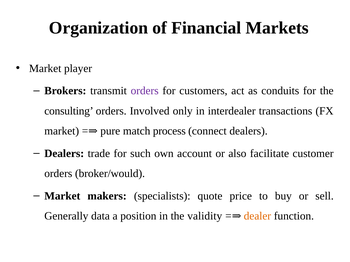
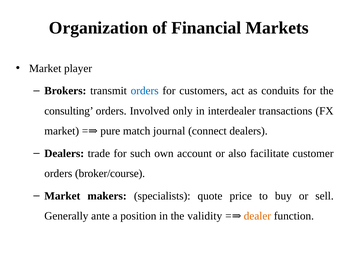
orders colour: purple -> blue (145, 91)
process: process -> journal (169, 131)
broker/would: broker/would -> broker/course (110, 174)
data: data -> ante (100, 216)
